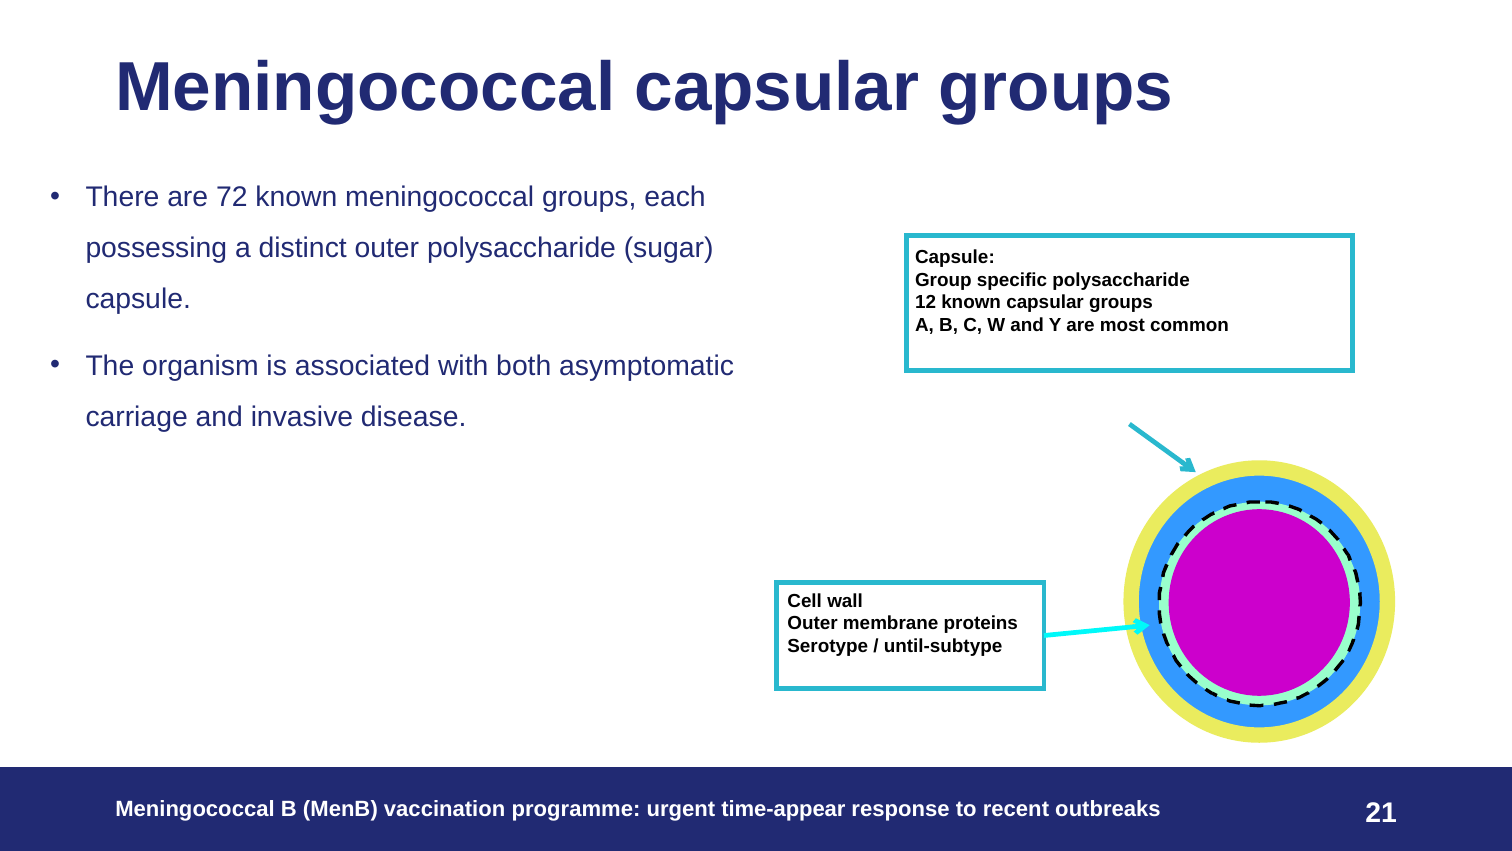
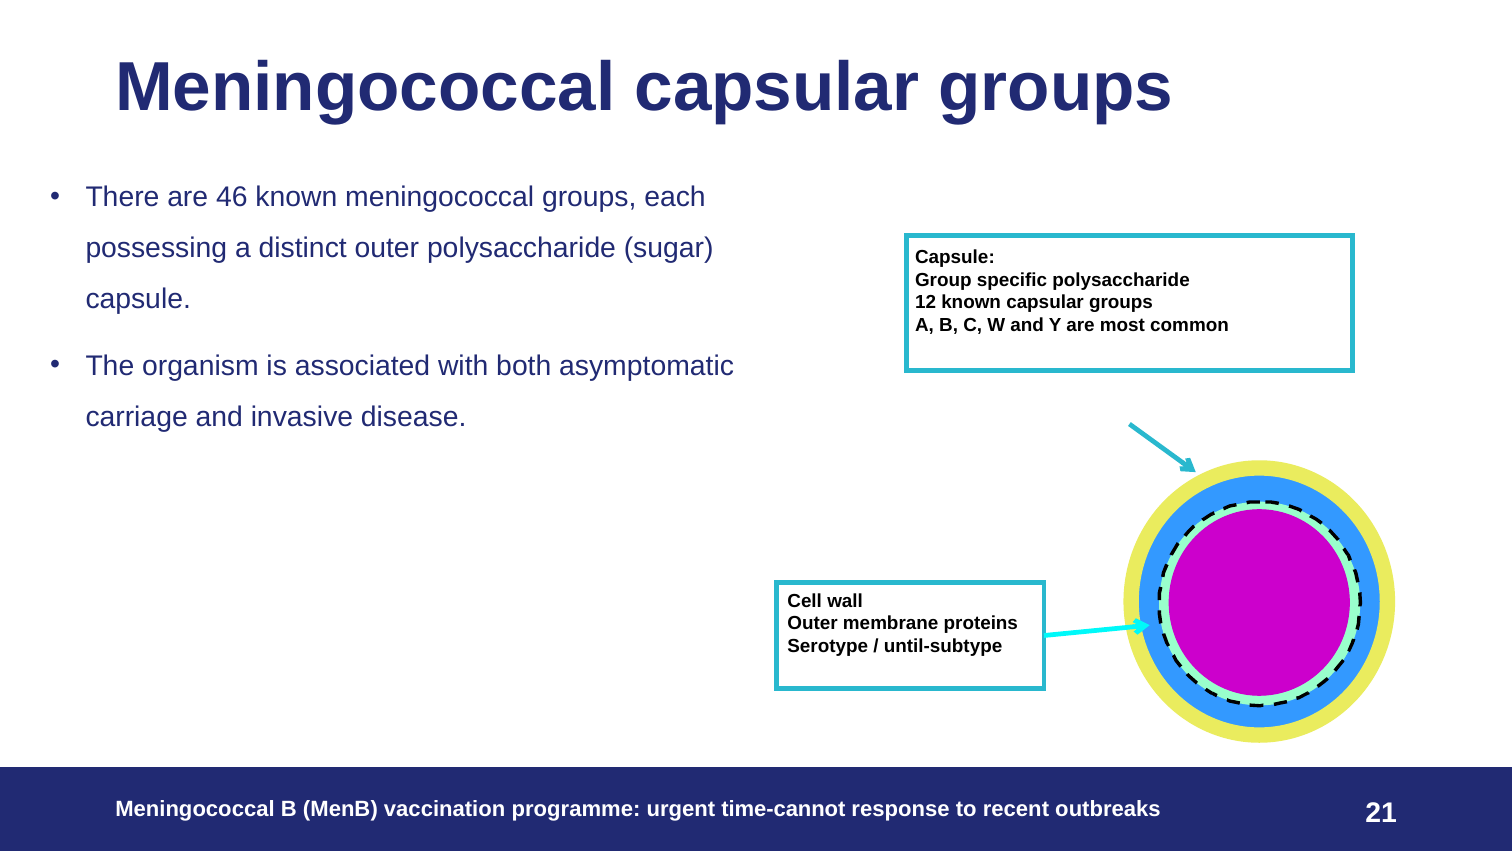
72: 72 -> 46 (232, 197)
time-appear: time-appear -> time-cannot (783, 809)
